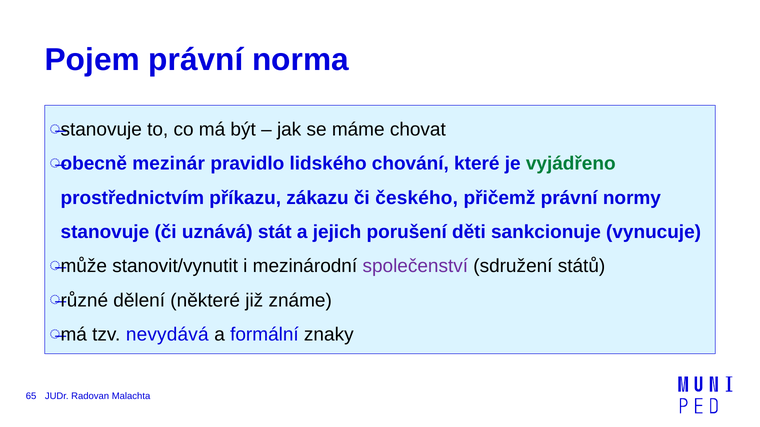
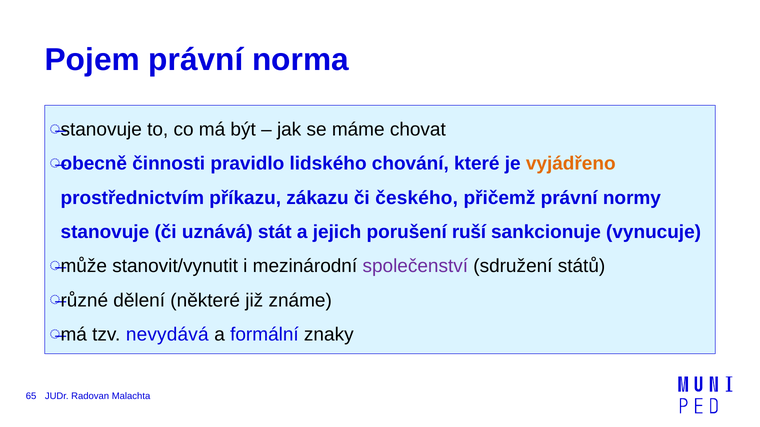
mezinár: mezinár -> činnosti (169, 164)
vyjádřeno colour: green -> orange (571, 164)
děti: děti -> ruší (469, 232)
